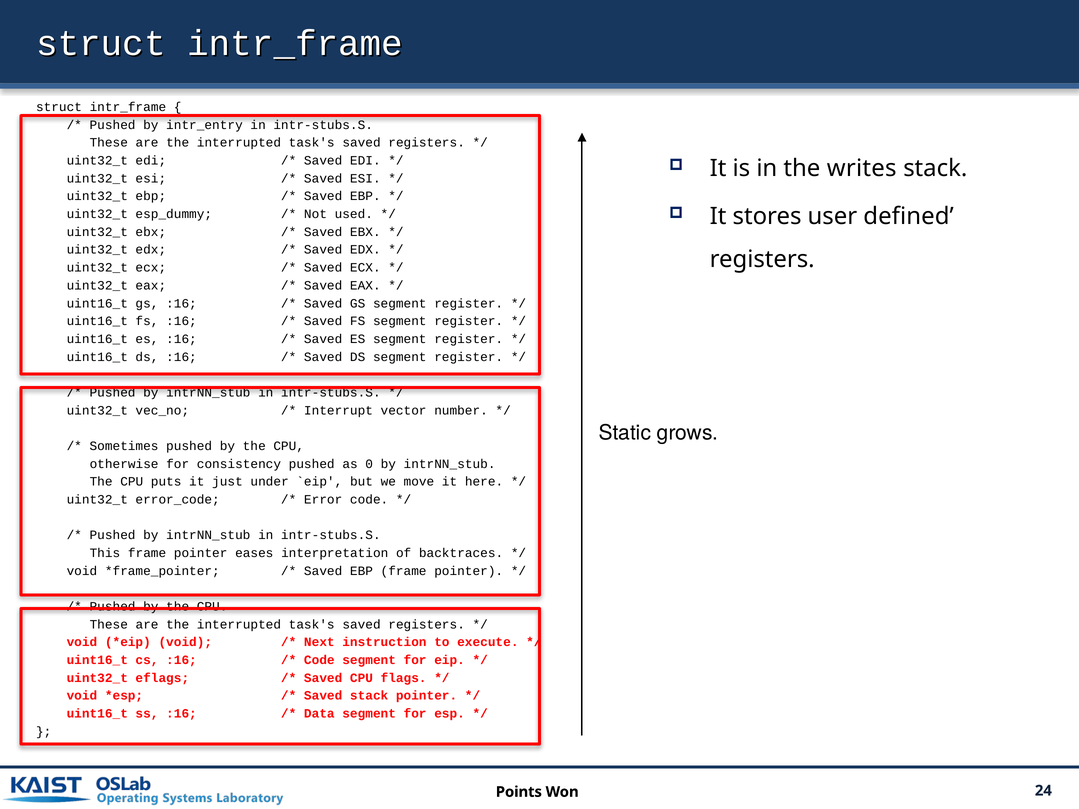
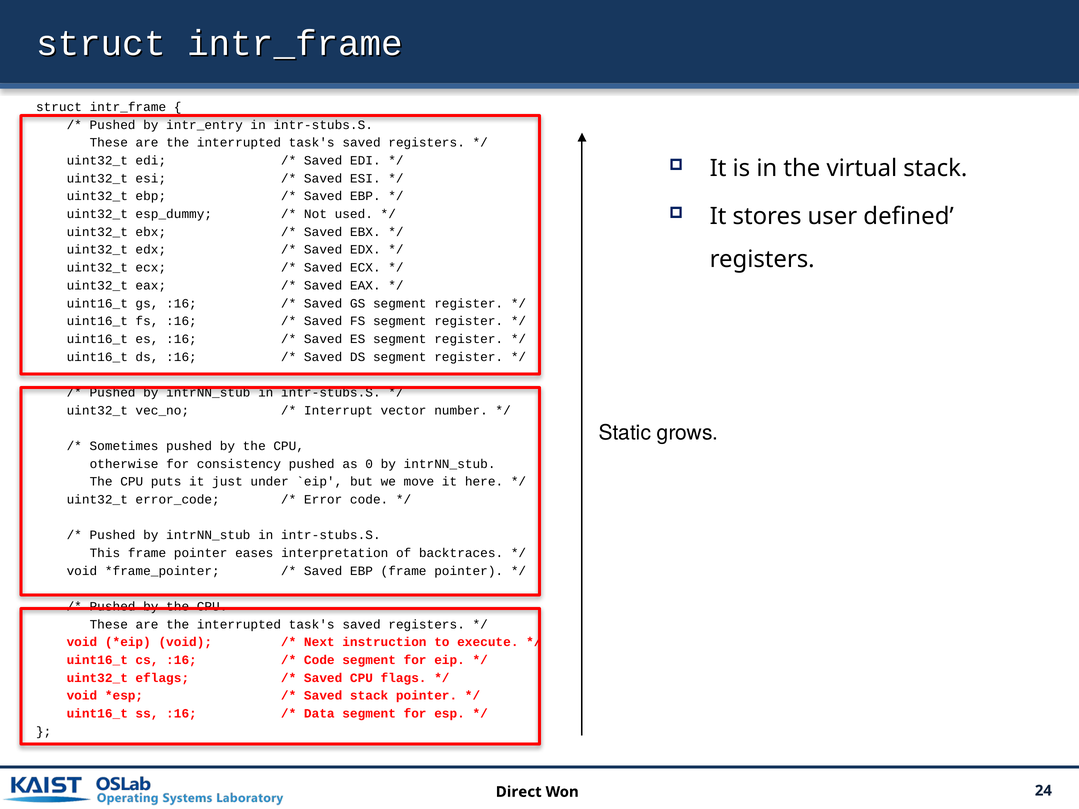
writes: writes -> virtual (862, 168)
Points: Points -> Direct (519, 792)
